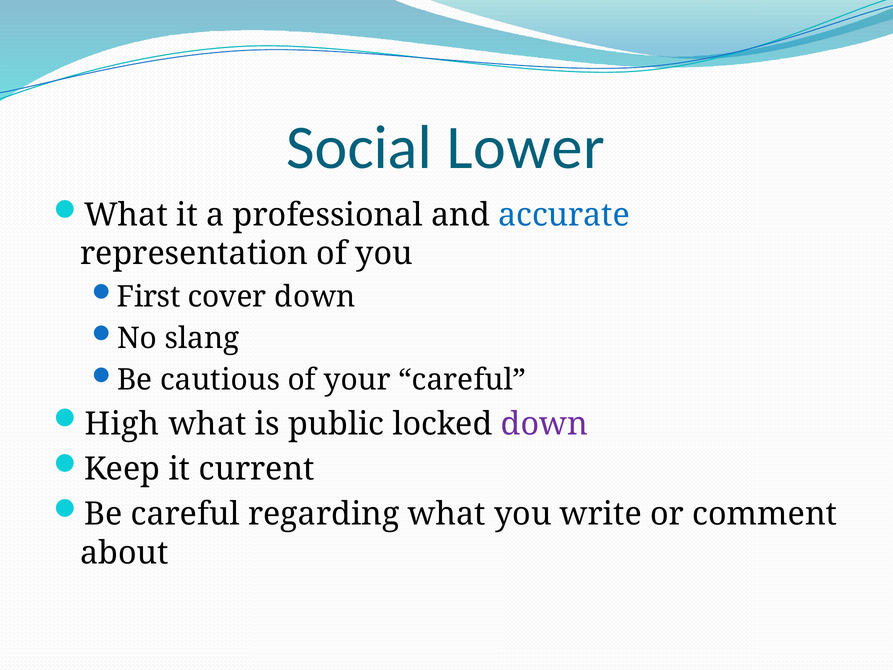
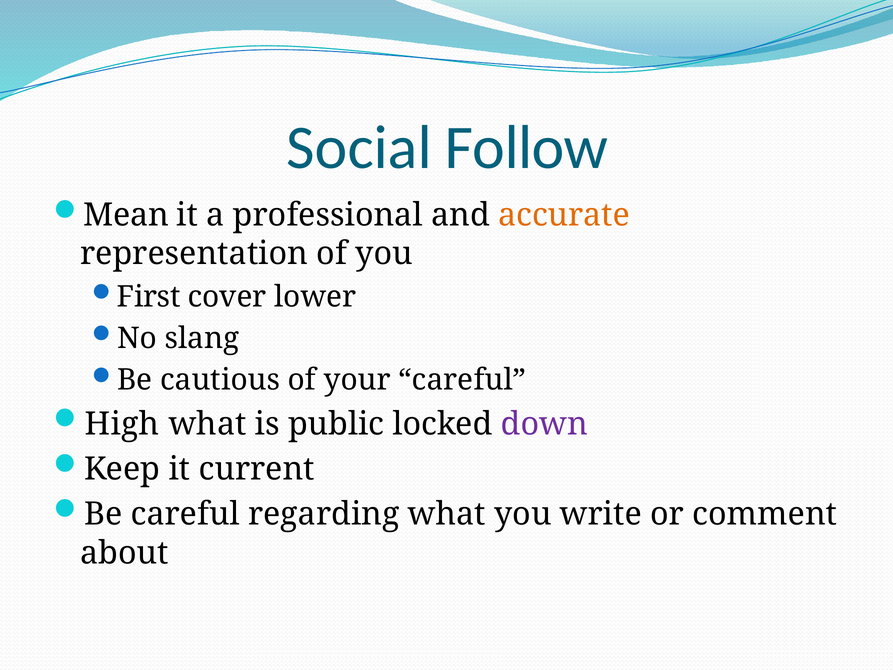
Lower: Lower -> Follow (526, 147)
What: What -> Mean (126, 215)
accurate colour: blue -> orange (564, 215)
cover down: down -> lower (315, 297)
